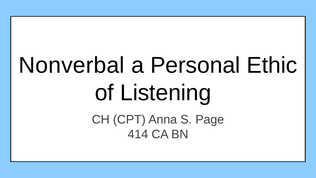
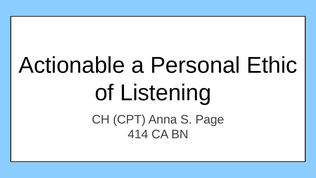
Nonverbal: Nonverbal -> Actionable (72, 65)
